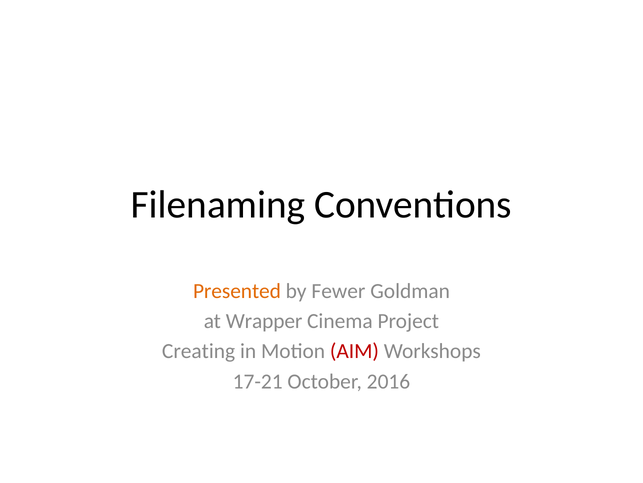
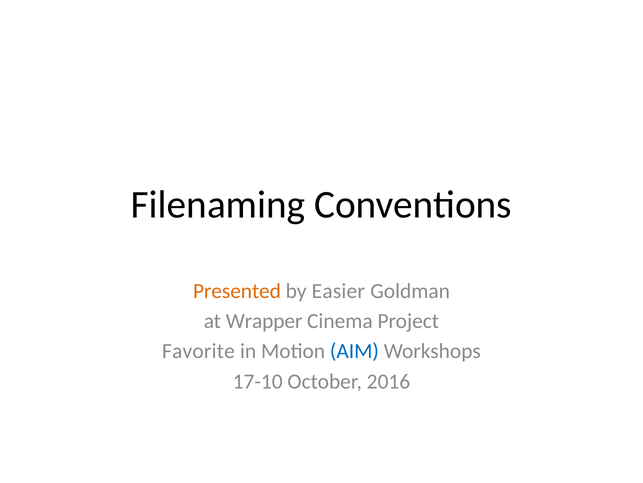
Fewer: Fewer -> Easier (338, 291)
Creating: Creating -> Favorite (198, 351)
AIM colour: red -> blue (354, 351)
17-21: 17-21 -> 17-10 (258, 381)
